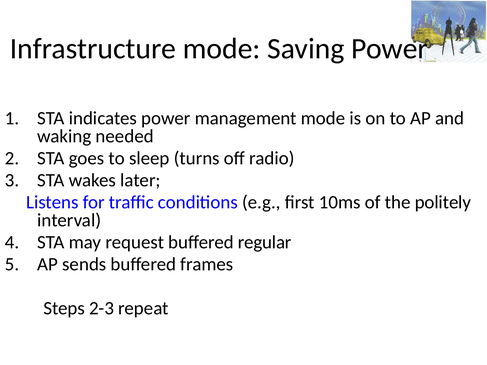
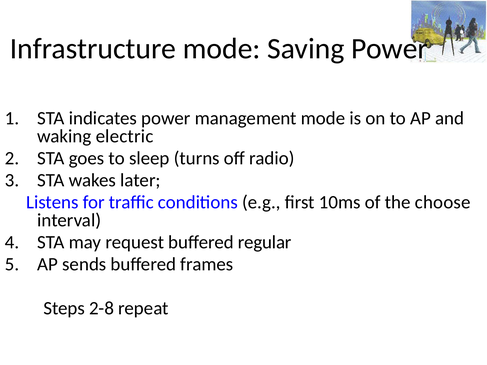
needed: needed -> electric (125, 136)
politely: politely -> choose (443, 202)
2-3: 2-3 -> 2-8 (102, 309)
